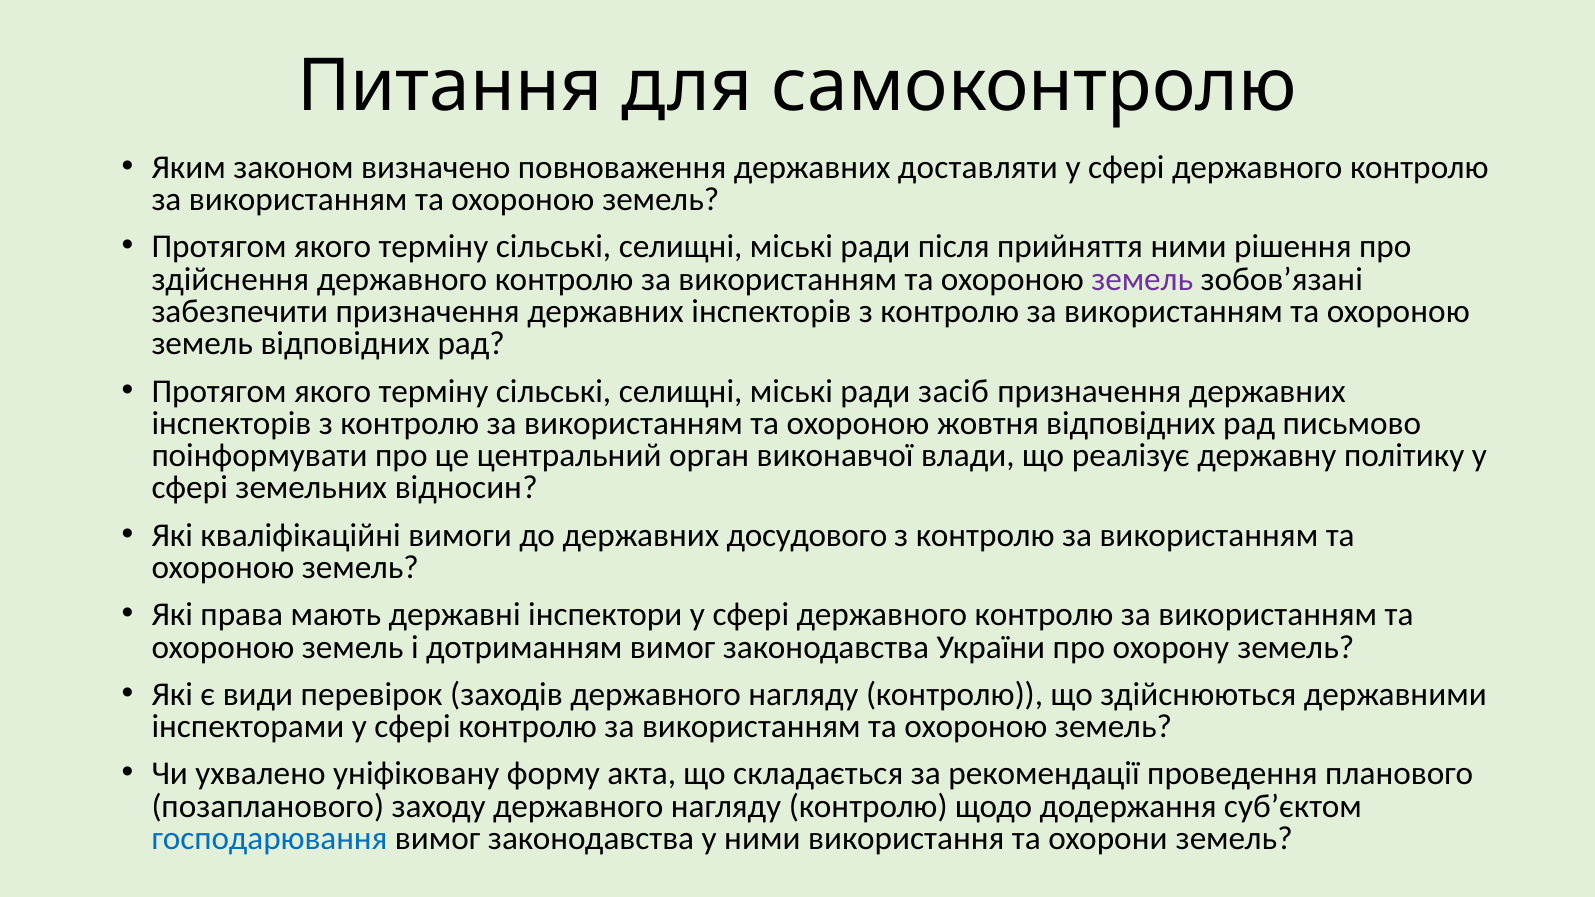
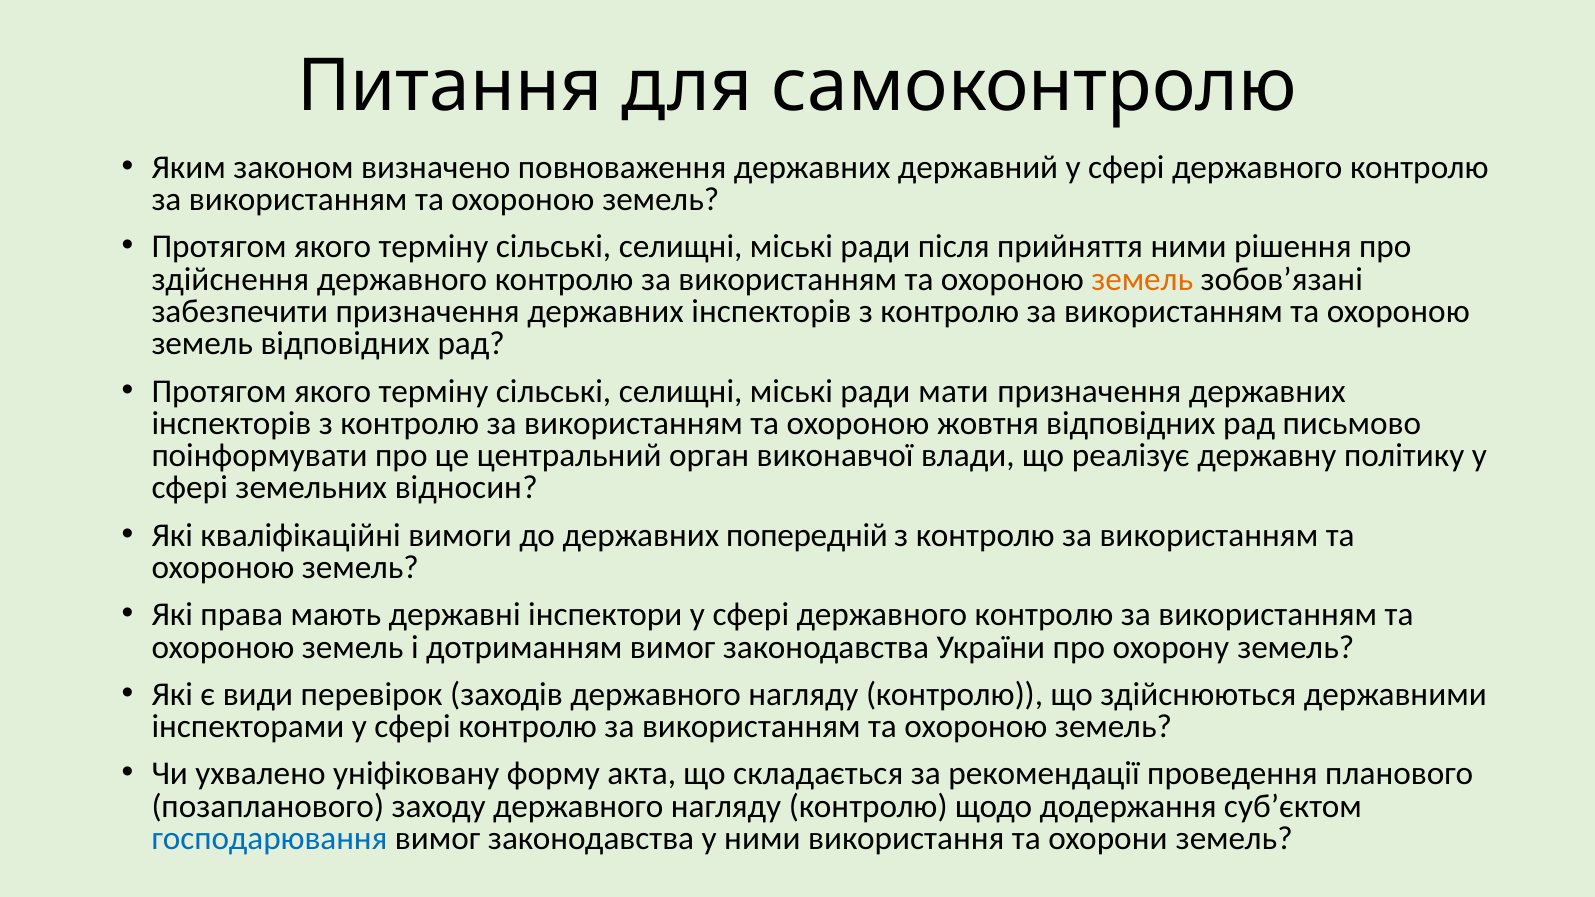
доставляти: доставляти -> державний (978, 167)
земель colour: purple -> orange (1142, 279)
засіб: засіб -> мати (954, 391)
досудового: досудового -> попередній (807, 535)
